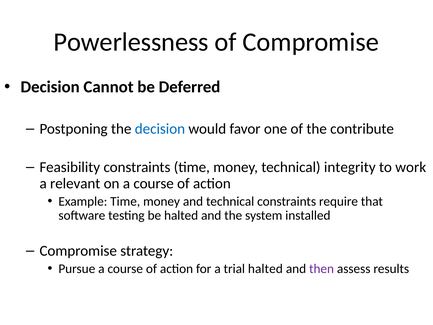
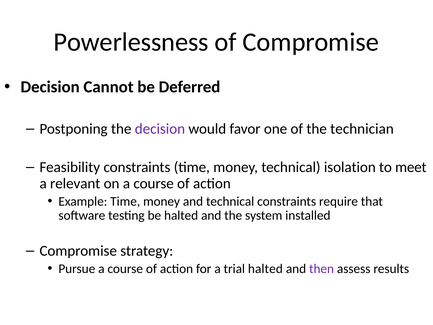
decision colour: blue -> purple (160, 129)
contribute: contribute -> technician (362, 129)
integrity: integrity -> isolation (350, 167)
work: work -> meet (411, 167)
